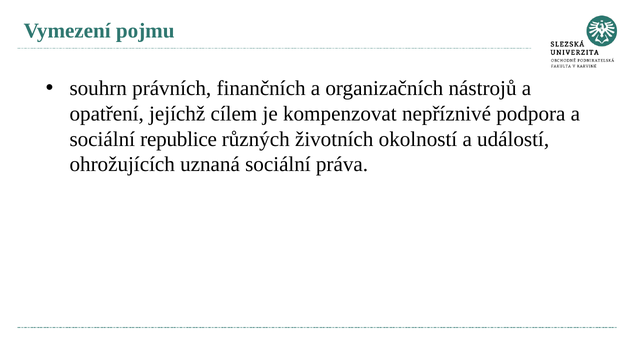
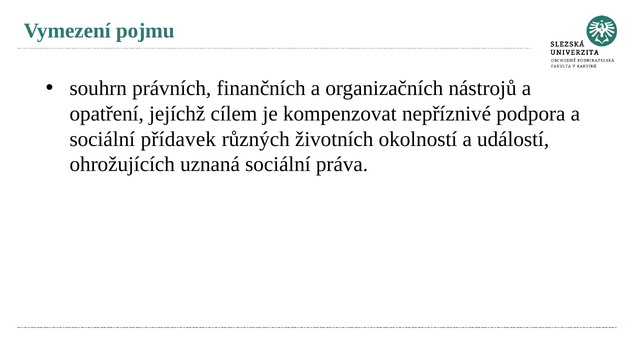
republice: republice -> přídavek (178, 139)
